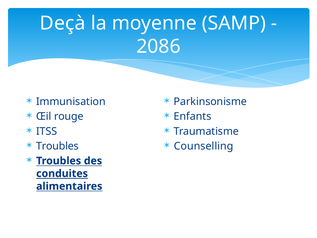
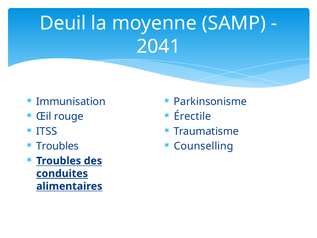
Deçà: Deçà -> Deuil (63, 23)
2086: 2086 -> 2041 (158, 46)
Enfants: Enfants -> Érectile (193, 116)
